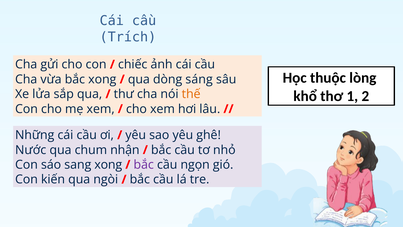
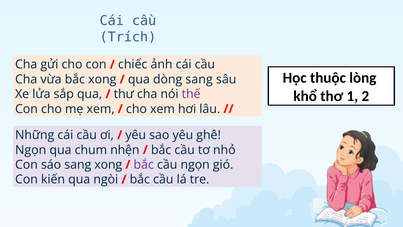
dòng sáng: sáng -> sang (199, 79)
thế colour: orange -> purple (191, 94)
Nước: Nước -> Ngọn (31, 150)
nhận: nhận -> nhện (125, 150)
